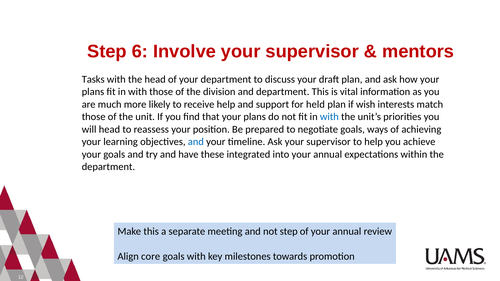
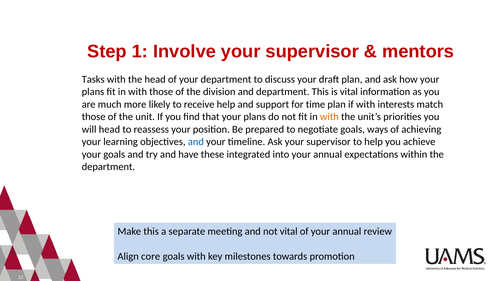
6: 6 -> 1 (140, 52)
held: held -> time (316, 104)
if wish: wish -> with (366, 104)
with colour: blue -> orange (329, 117)
not step: step -> vital (289, 232)
